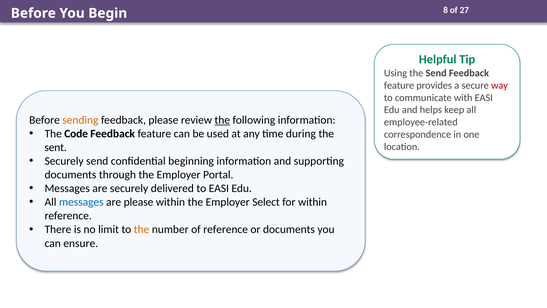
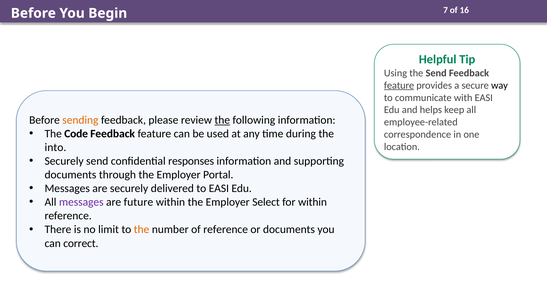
8: 8 -> 7 (446, 10)
27: 27 -> 16 (464, 10)
feature underline: none -> present (399, 85)
way colour: red -> black (499, 85)
sent: sent -> into (55, 147)
beginning: beginning -> responses (191, 161)
messages colour: blue -> purple (81, 202)
are please: please -> future (138, 202)
ensure: ensure -> correct (81, 243)
